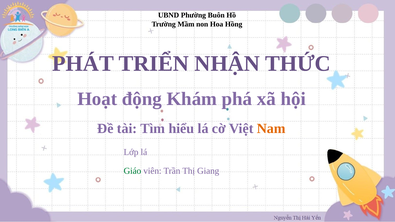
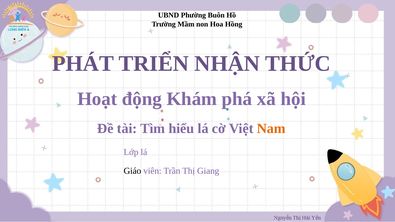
Giáo colour: green -> black (132, 171)
